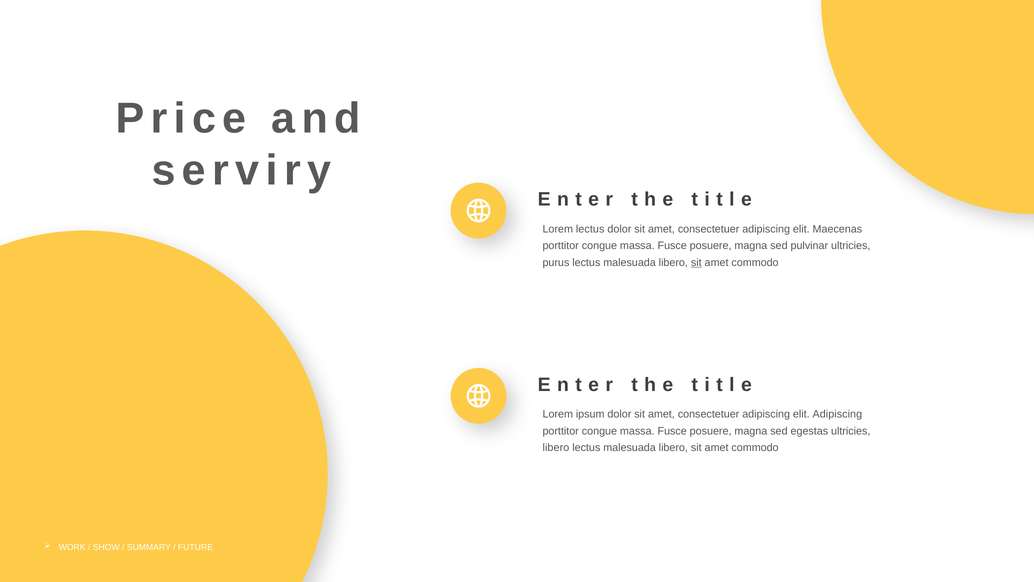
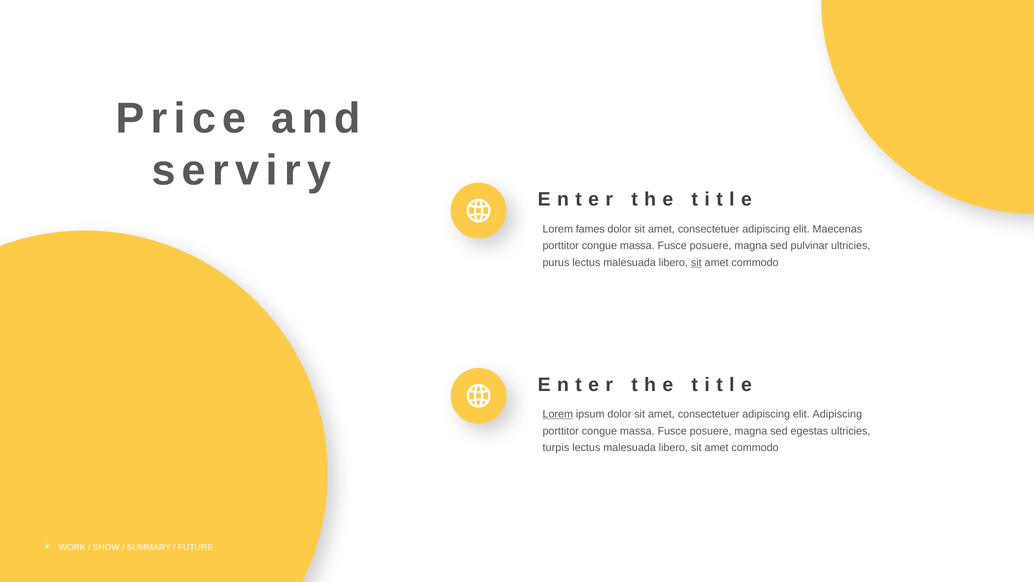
Lorem lectus: lectus -> fames (590, 229)
Lorem underline: none -> present (558, 414)
libero: libero -> turpis (556, 448)
